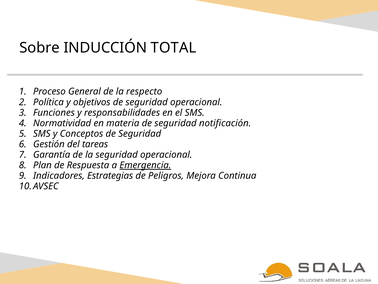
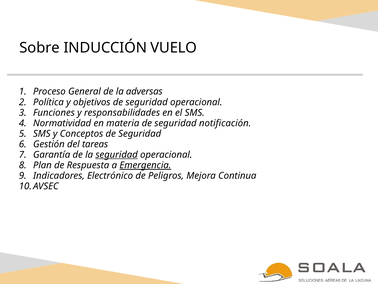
TOTAL: TOTAL -> VUELO (174, 48)
respecto: respecto -> adversas (144, 91)
seguridad underline: none -> present (117, 154)
Estrategias: Estrategias -> Electrónico (110, 175)
